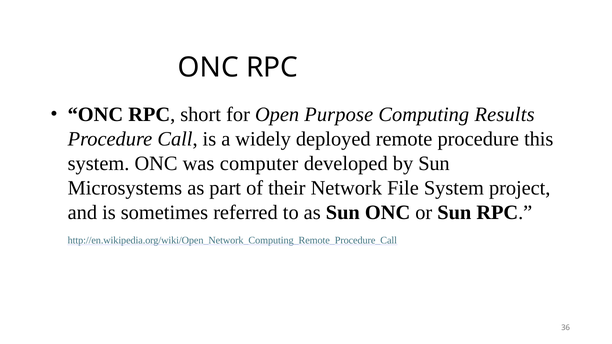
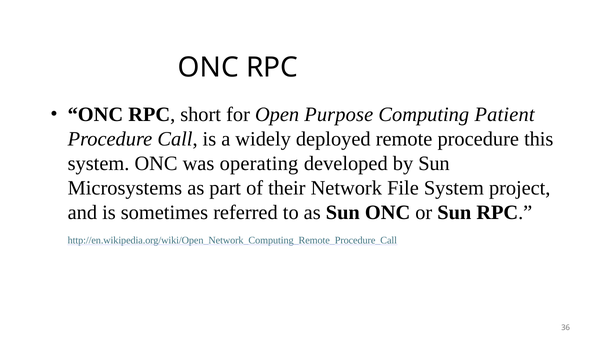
Results: Results -> Patient (505, 115)
computer: computer -> operating (259, 164)
